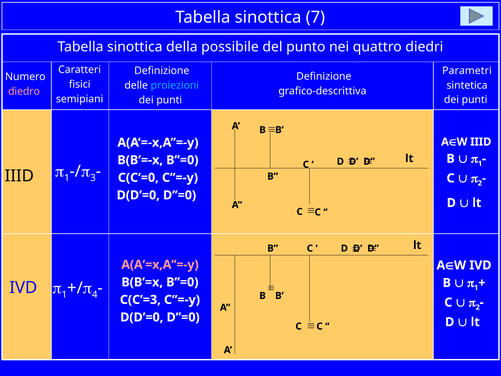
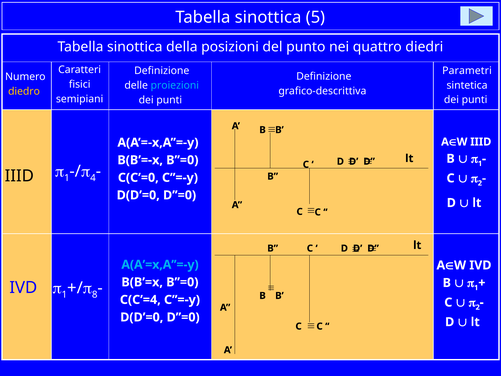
7: 7 -> 5 (316, 17)
possibile: possibile -> posizioni (230, 47)
diedro colour: pink -> yellow (24, 91)
3: 3 -> 4 (93, 178)
A(A’=x,A’’=-y colour: pink -> light blue (160, 264)
4: 4 -> 8 (95, 294)
C(C’=3: C(C’=3 -> C(C’=4 (140, 300)
